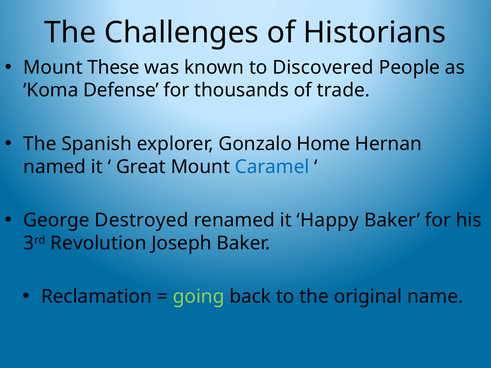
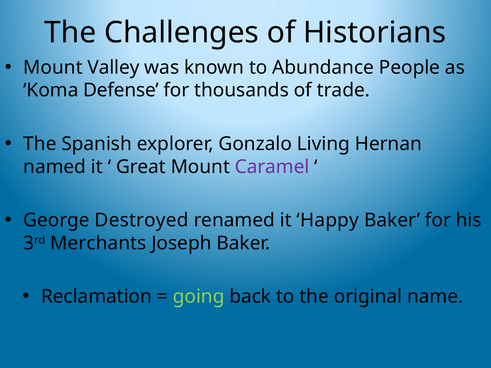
These: These -> Valley (113, 67)
Discovered: Discovered -> Abundance (323, 67)
Home: Home -> Living (323, 144)
Caramel colour: blue -> purple (272, 167)
Revolution: Revolution -> Merchants (98, 243)
